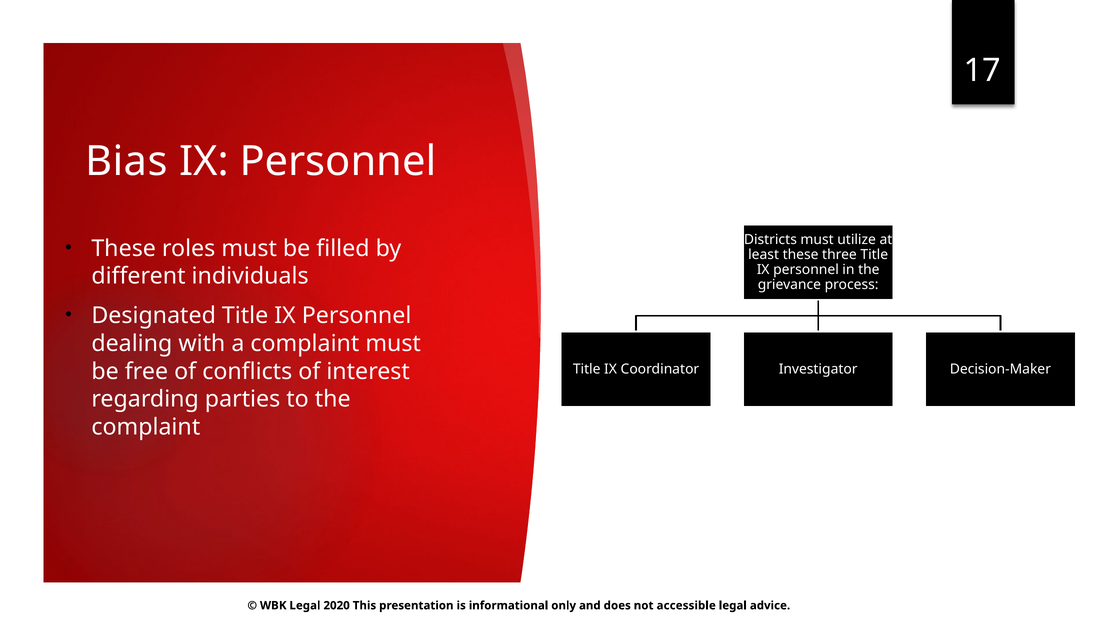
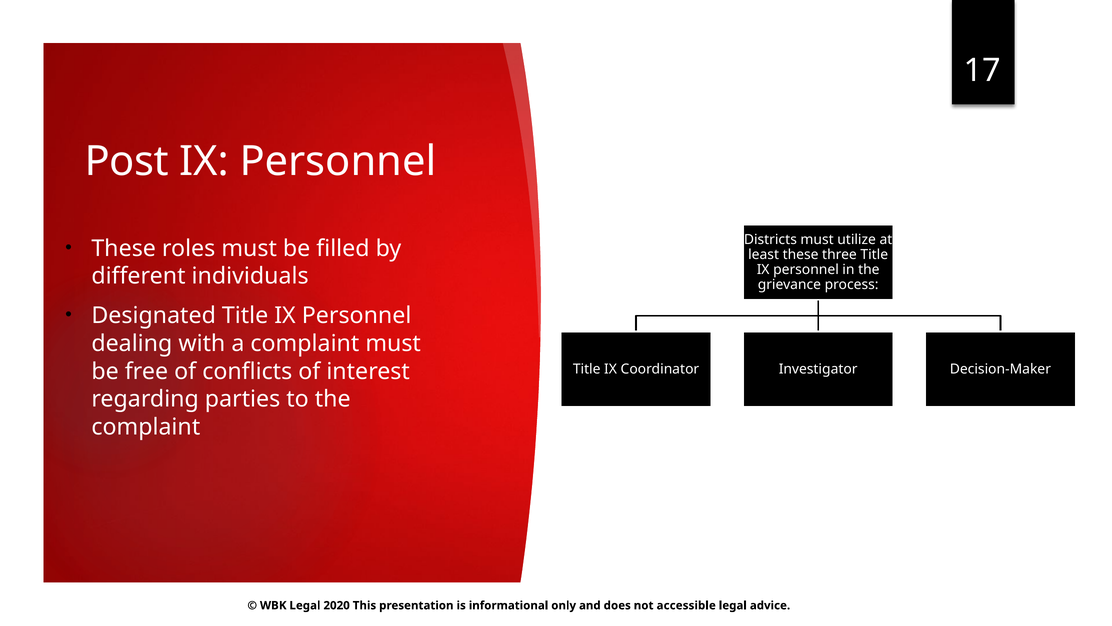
Bias: Bias -> Post (127, 161)
